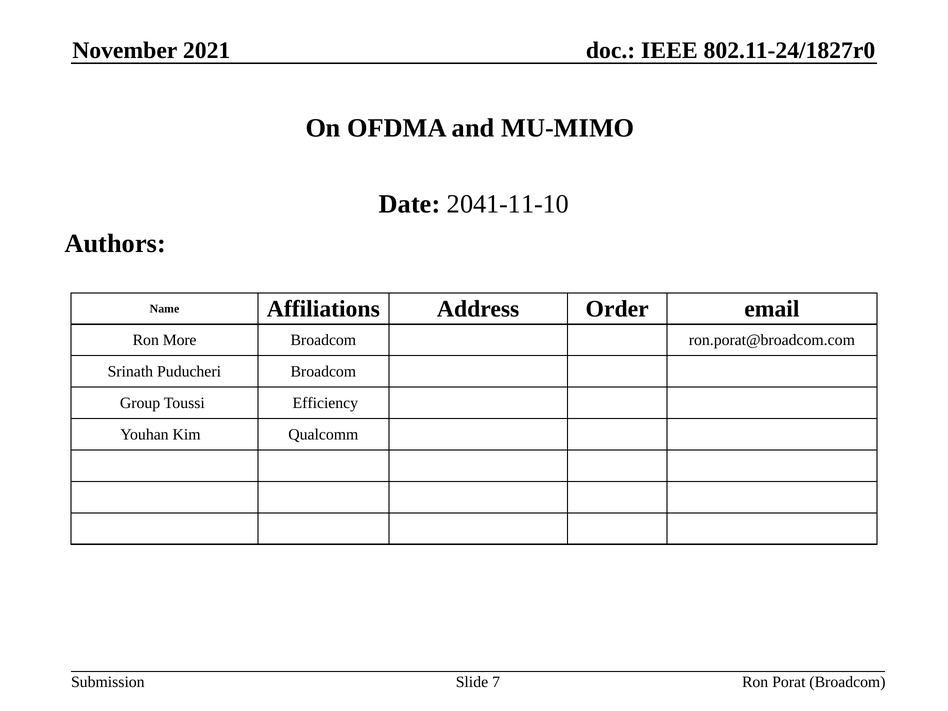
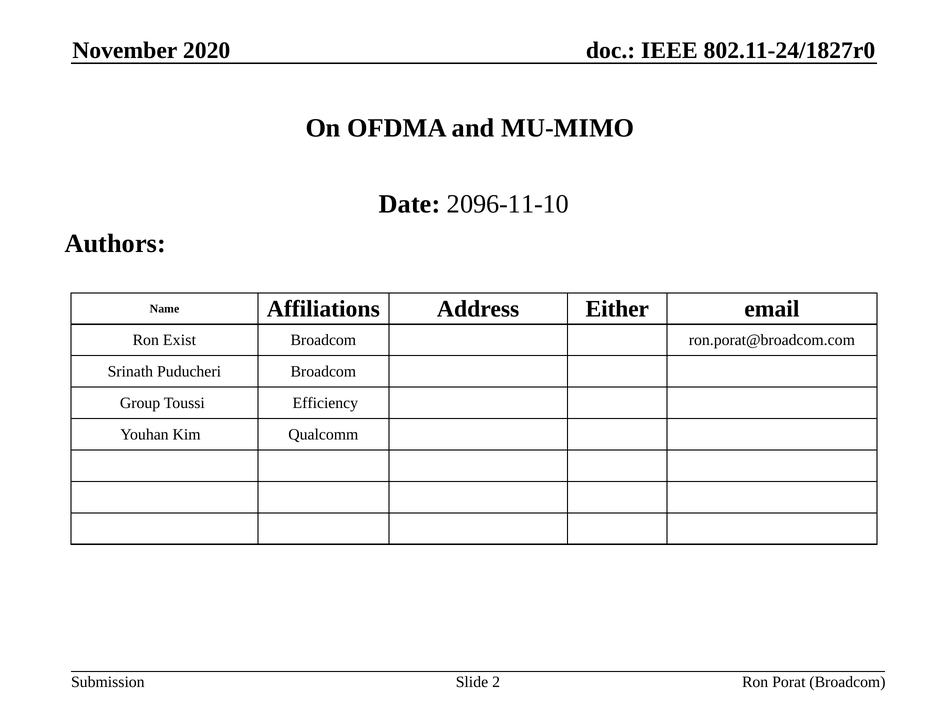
2021: 2021 -> 2020 (207, 51)
2041-11-10: 2041-11-10 -> 2096-11-10 (508, 204)
Order: Order -> Either (617, 309)
More: More -> Exist (179, 340)
7: 7 -> 2 (496, 682)
